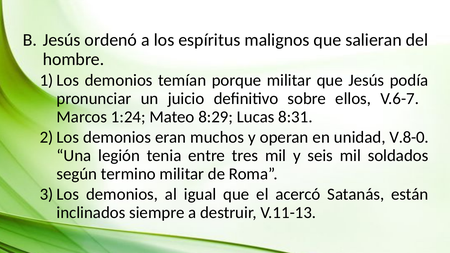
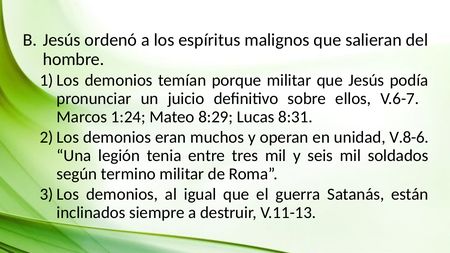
V.8-0: V.8-0 -> V.8-6 (409, 137)
acercó: acercó -> guerra (298, 195)
